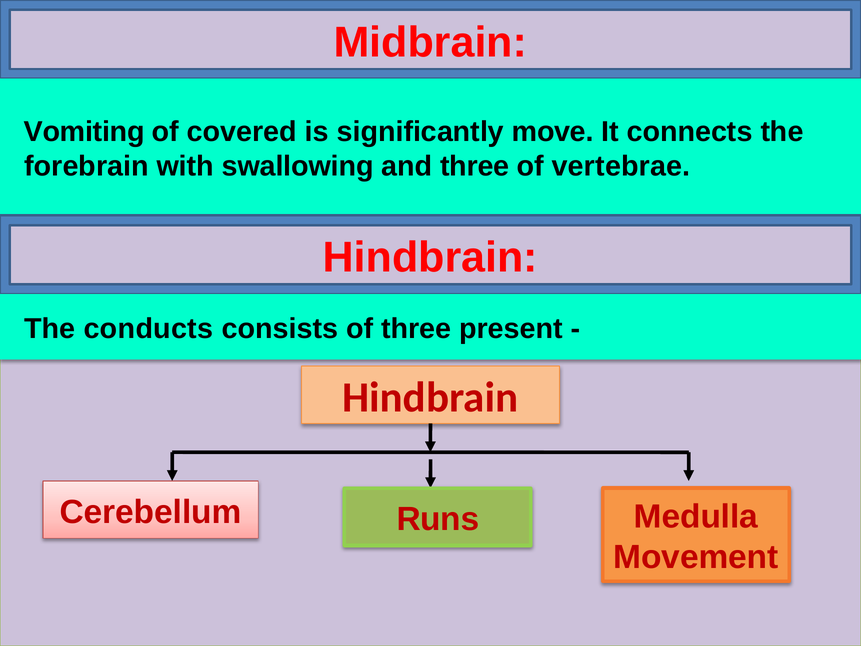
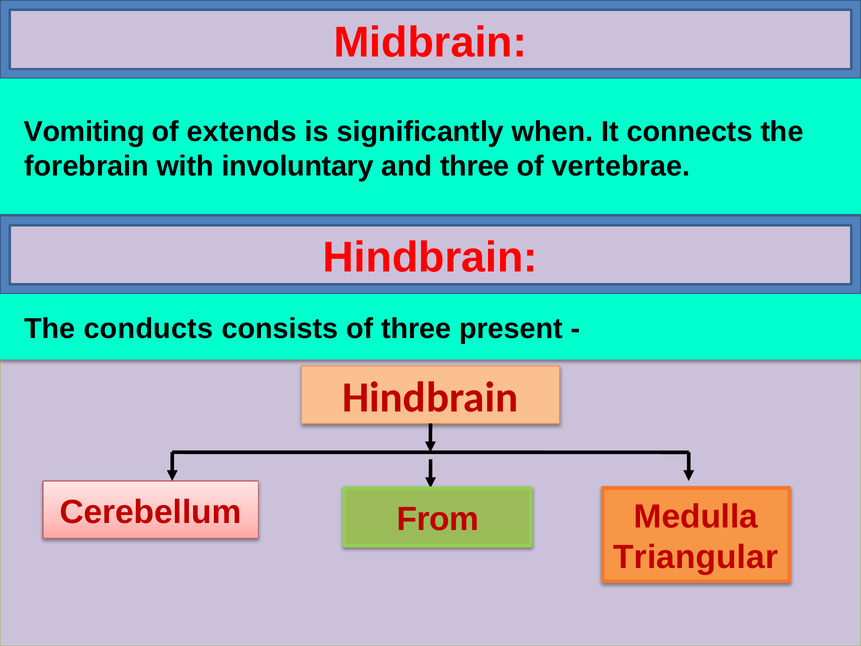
covered: covered -> extends (242, 132)
move: move -> when (553, 132)
swallowing: swallowing -> involuntary (298, 166)
Runs: Runs -> From (438, 519)
Movement: Movement -> Triangular (696, 557)
